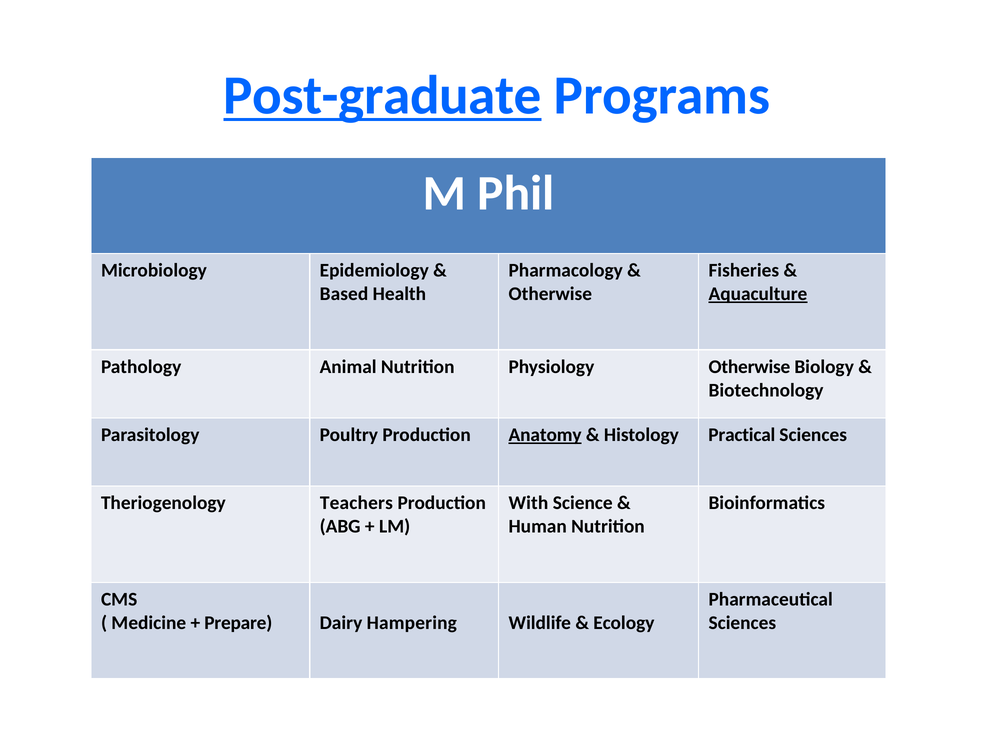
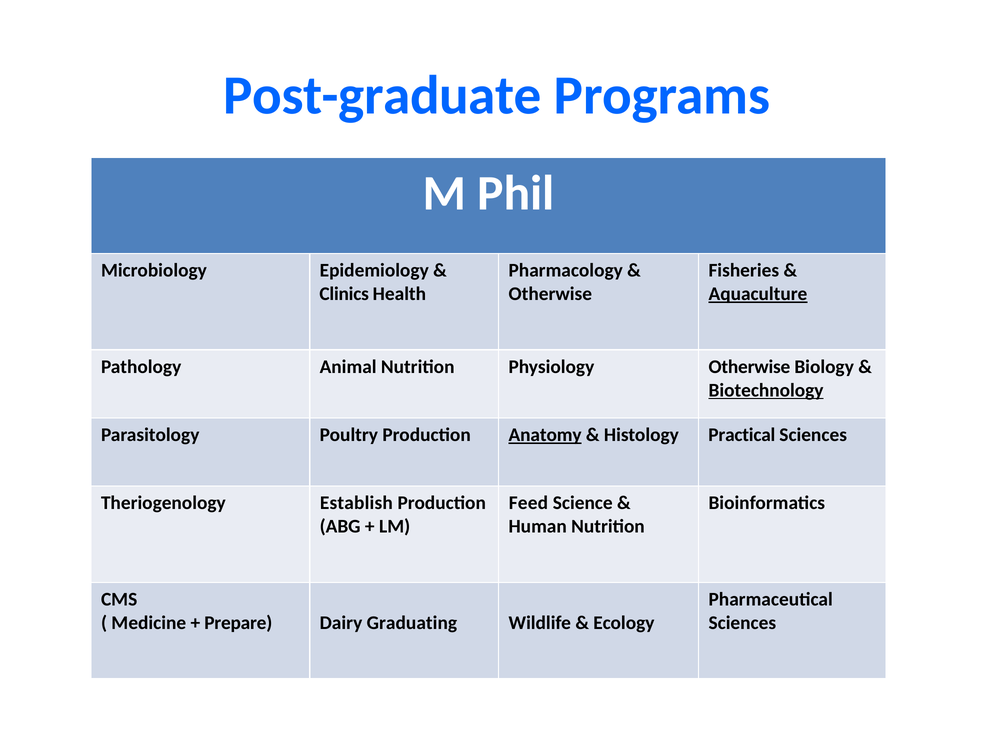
Post-graduate underline: present -> none (383, 96)
Based: Based -> Clinics (344, 294)
Biotechnology underline: none -> present (766, 391)
Teachers: Teachers -> Establish (356, 503)
With: With -> Feed (528, 503)
Hampering: Hampering -> Graduating (412, 623)
